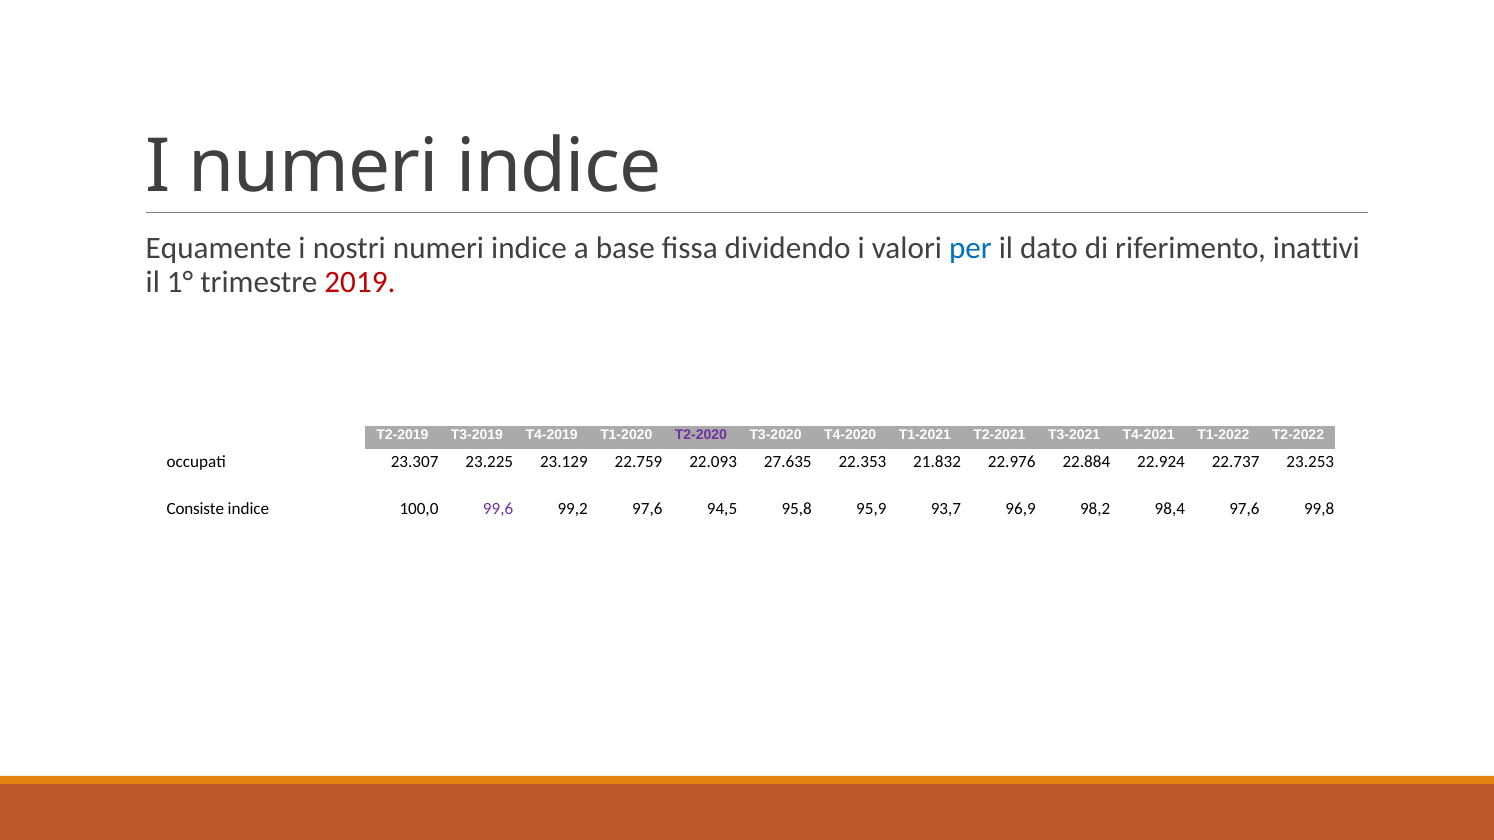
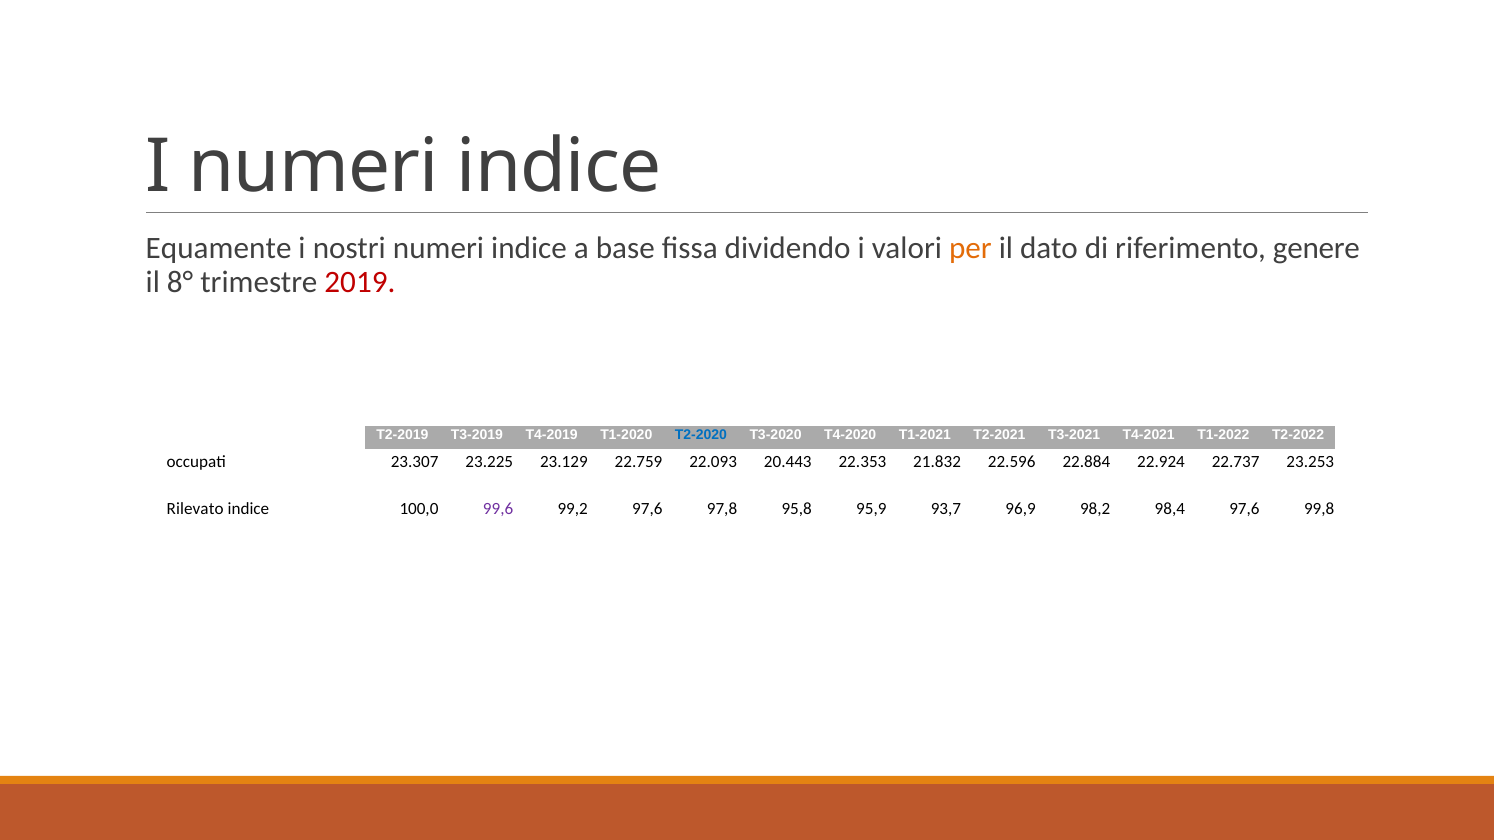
per colour: blue -> orange (970, 248)
inattivi: inattivi -> genere (1316, 248)
1°: 1° -> 8° (180, 282)
T2-2020 colour: purple -> blue (701, 435)
27.635: 27.635 -> 20.443 (788, 462)
22.976: 22.976 -> 22.596 (1012, 462)
Consiste: Consiste -> Rilevato (195, 509)
94,5: 94,5 -> 97,8 (722, 509)
